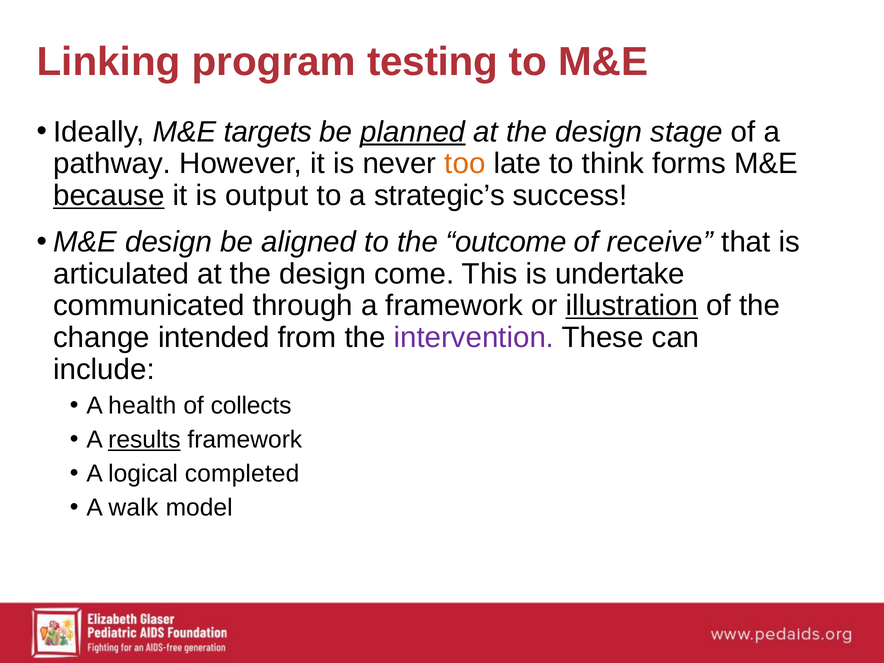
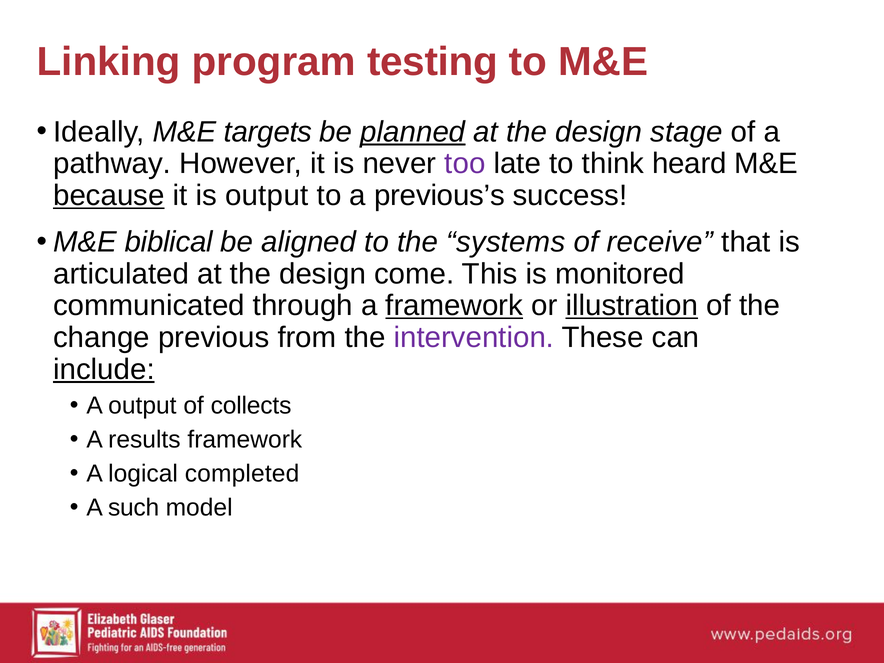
too colour: orange -> purple (465, 164)
forms: forms -> heard (689, 164)
strategic’s: strategic’s -> previous’s (439, 196)
M&E design: design -> biblical (169, 242)
outcome: outcome -> systems (506, 242)
undertake: undertake -> monitored (620, 274)
framework underline: none -> present (454, 306)
intended: intended -> previous (214, 337)
include underline: none -> present (104, 369)
A health: health -> output (142, 406)
results underline: present -> none (144, 440)
walk: walk -> such (134, 508)
